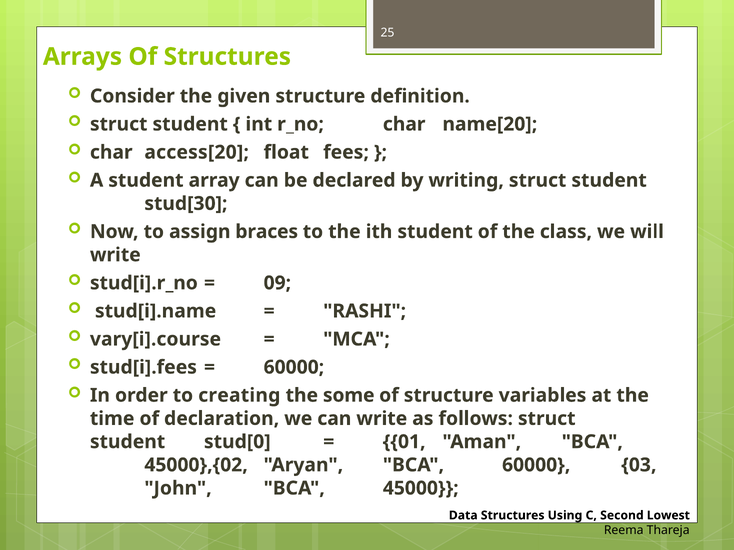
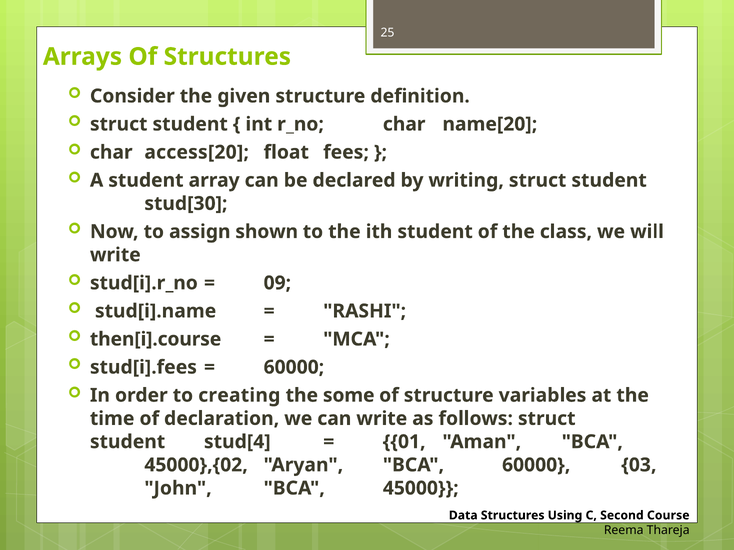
braces: braces -> shown (267, 232)
vary[i].course: vary[i].course -> then[i].course (156, 339)
stud[0: stud[0 -> stud[4 (237, 442)
Lowest: Lowest -> Course (668, 516)
